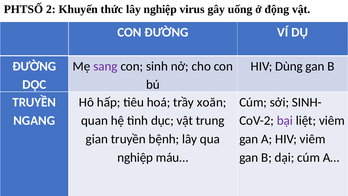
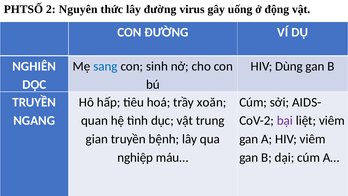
Khuyến: Khuyến -> Nguyên (78, 9)
lây nghiệp: nghiệp -> đường (160, 9)
ĐƯỜNG: ĐƯỜNG -> NGHIÊN (34, 66)
sang colour: purple -> blue (105, 66)
SINH-: SINH- -> AIDS- (307, 102)
